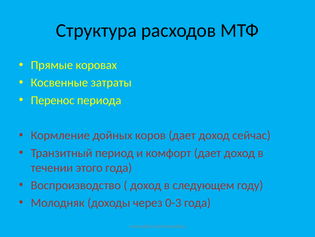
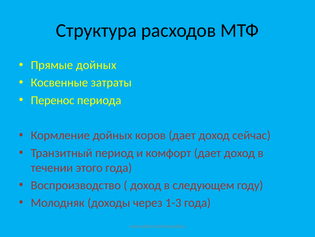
Прямые коровах: коровах -> дойных (96, 65)
0-3: 0-3 -> 1-3 (173, 202)
